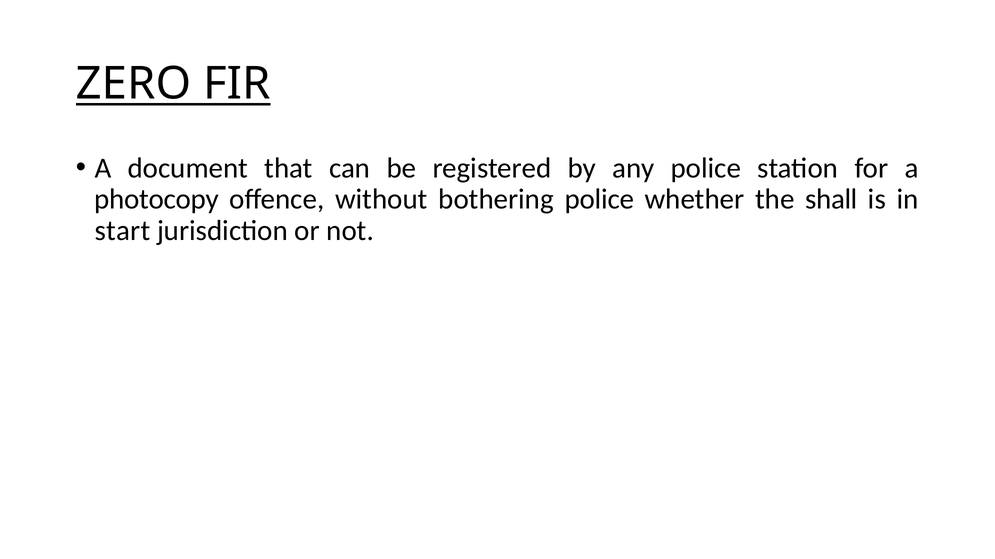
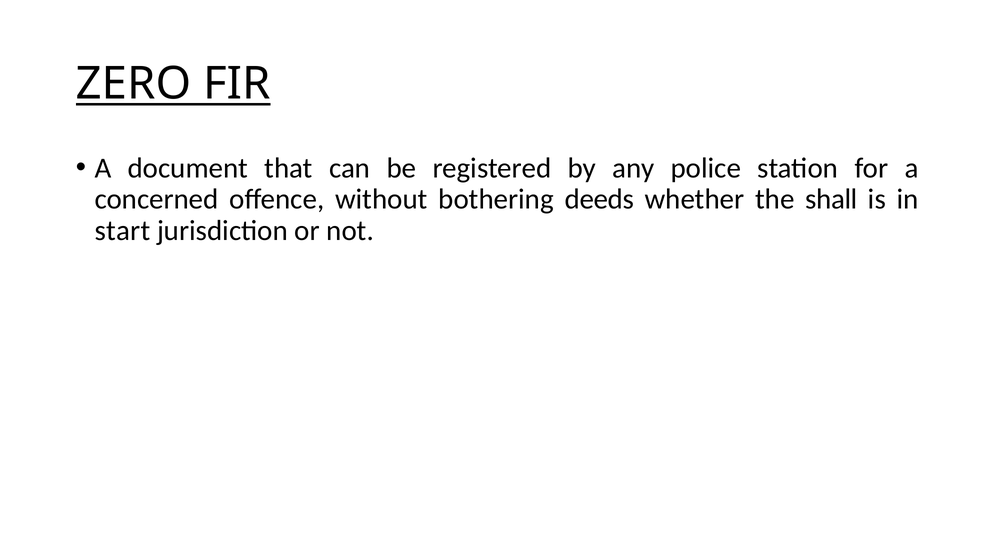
photocopy: photocopy -> concerned (156, 200)
bothering police: police -> deeds (599, 200)
